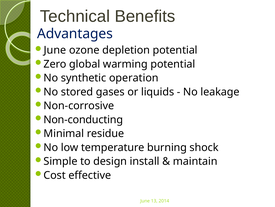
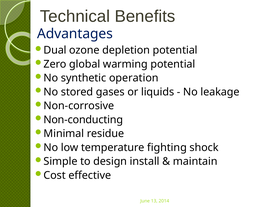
June: June -> Dual (55, 50)
burning: burning -> fighting (167, 147)
